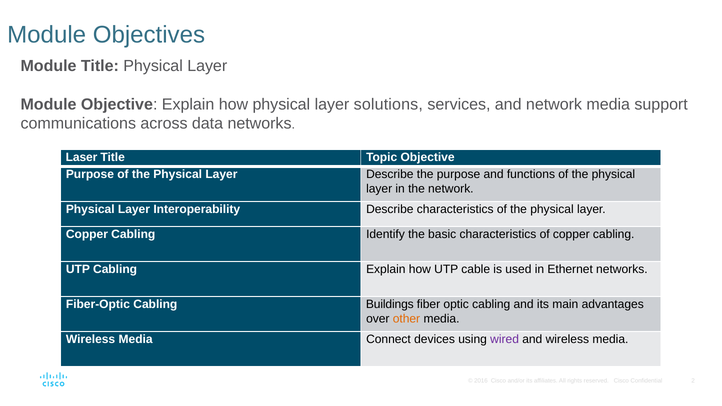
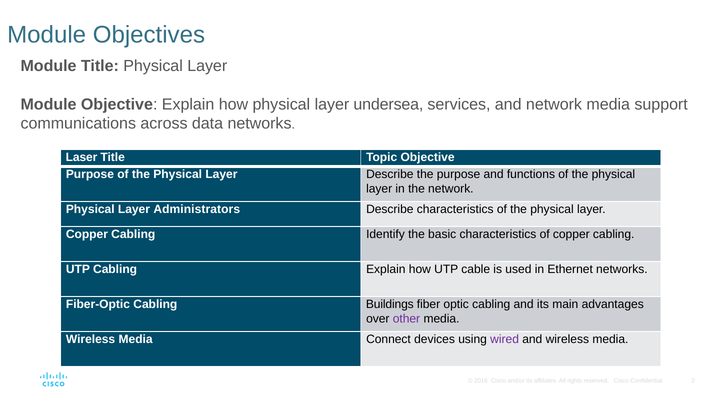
solutions: solutions -> undersea (388, 104)
Interoperability: Interoperability -> Administrators (197, 209)
other colour: orange -> purple (406, 319)
